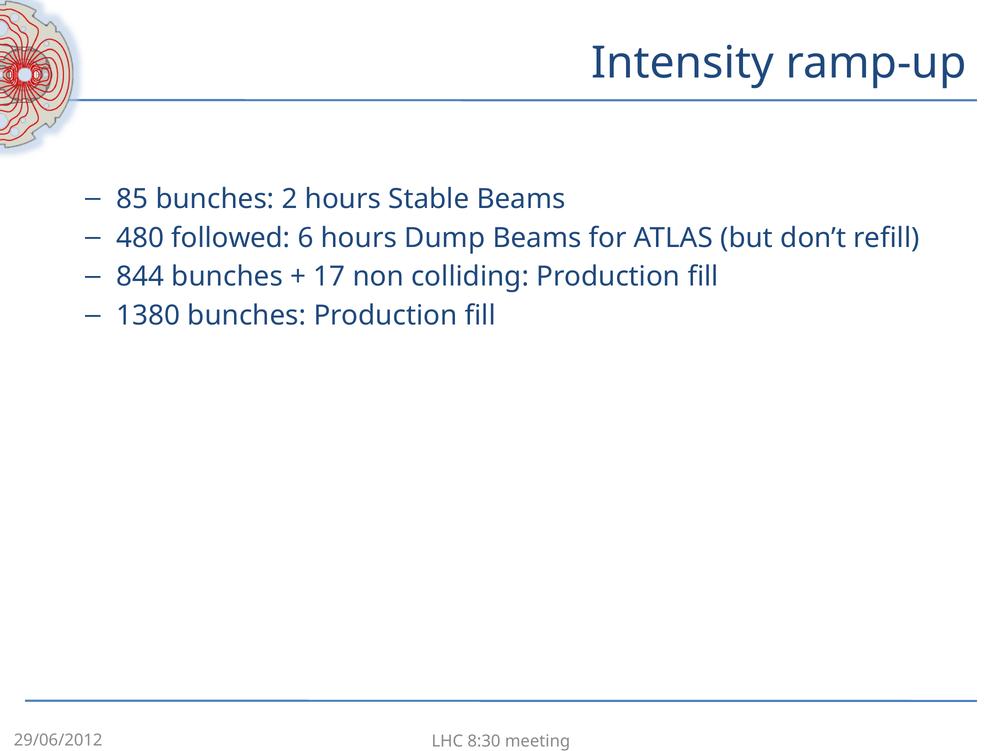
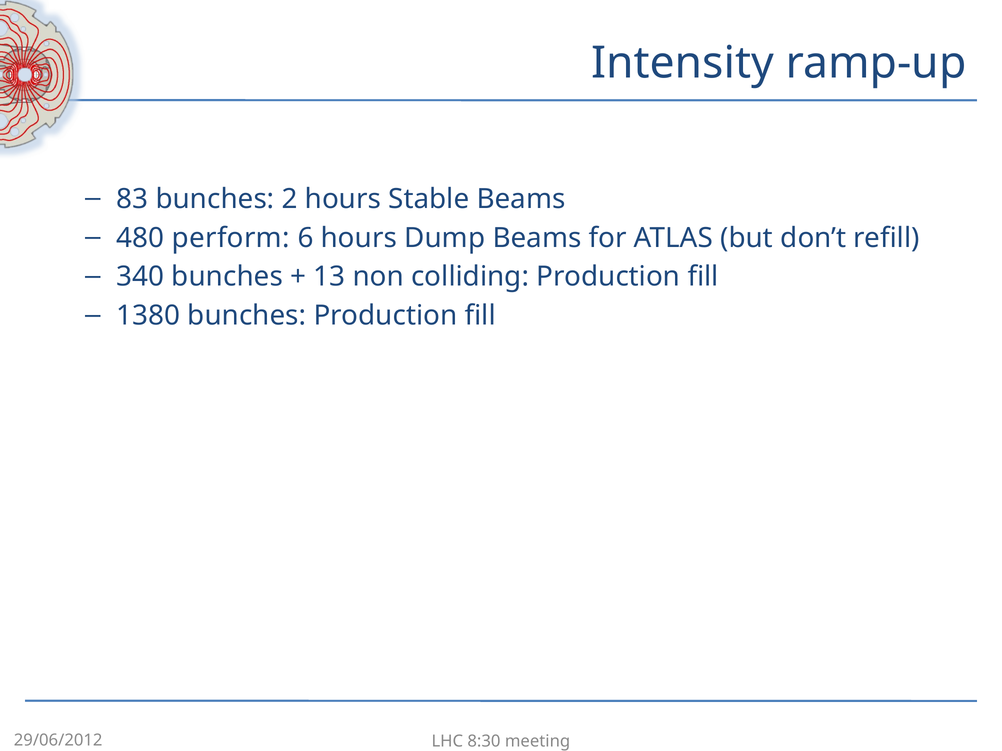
85: 85 -> 83 (132, 199)
followed: followed -> perform (231, 238)
844: 844 -> 340 (140, 277)
17: 17 -> 13 (329, 277)
